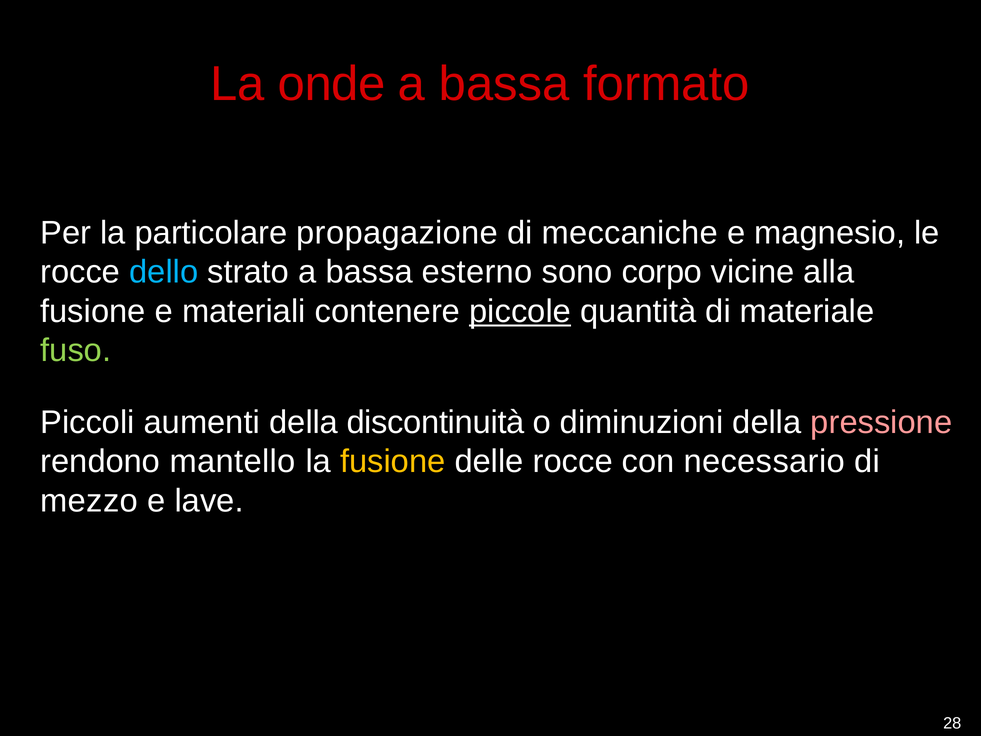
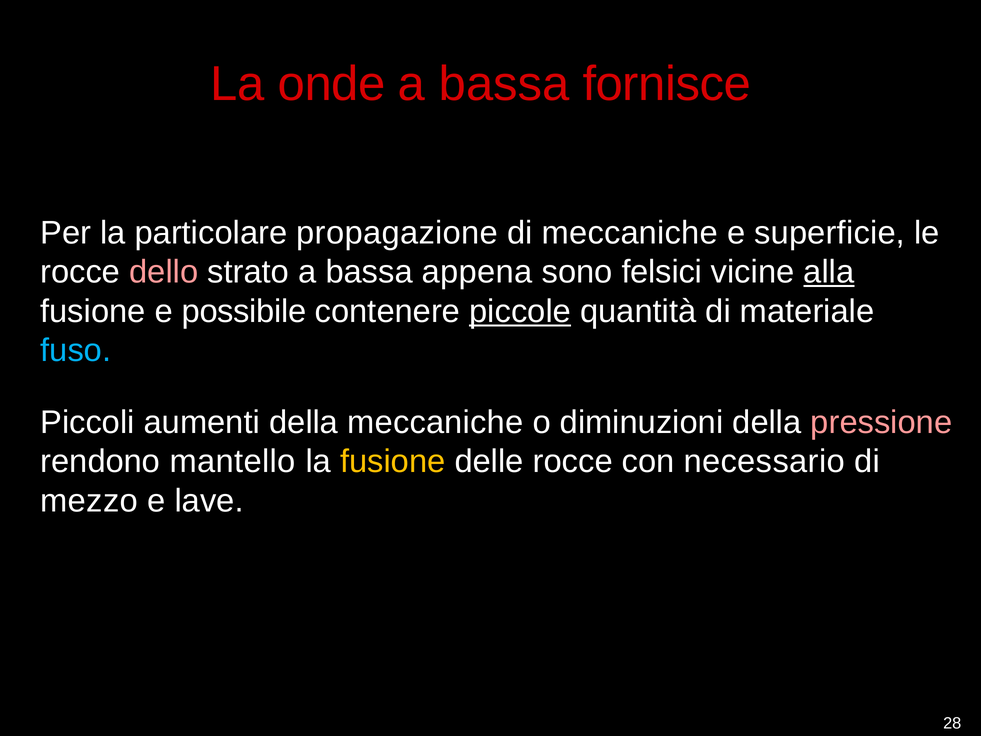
formato: formato -> fornisce (667, 84)
magnesio: magnesio -> superficie (830, 233)
dello colour: light blue -> pink (164, 272)
esterno: esterno -> appena (477, 272)
corpo: corpo -> felsici (662, 272)
alla underline: none -> present (829, 272)
materiali: materiali -> possibile (244, 311)
fuso colour: light green -> light blue (76, 350)
della discontinuità: discontinuità -> meccaniche (435, 422)
